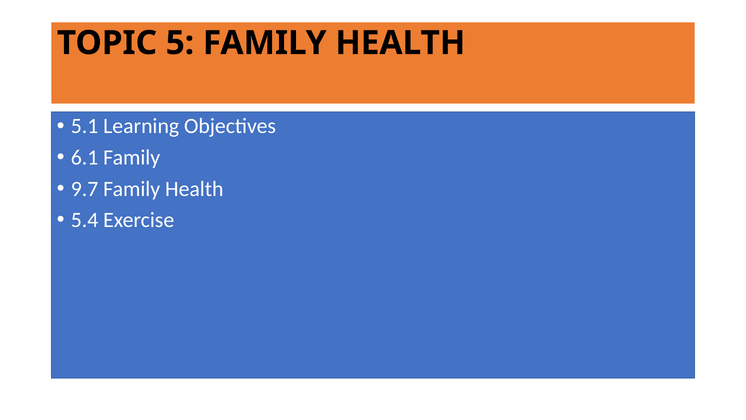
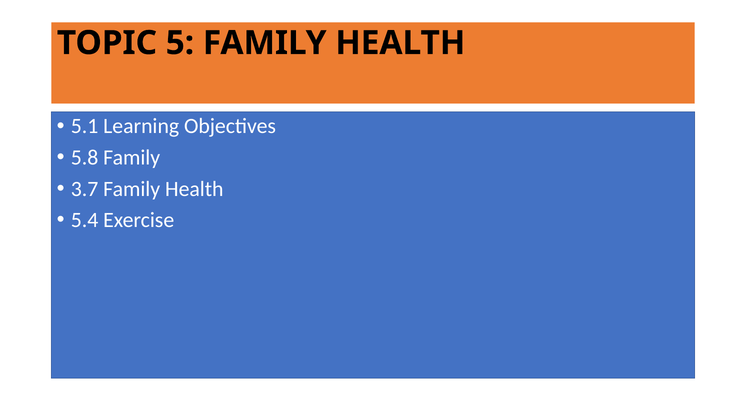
6.1: 6.1 -> 5.8 (85, 157)
9.7: 9.7 -> 3.7 (85, 189)
